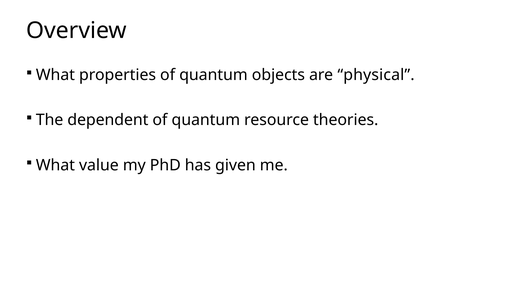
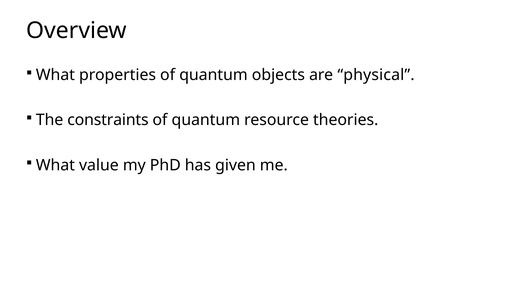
dependent: dependent -> constraints (108, 120)
